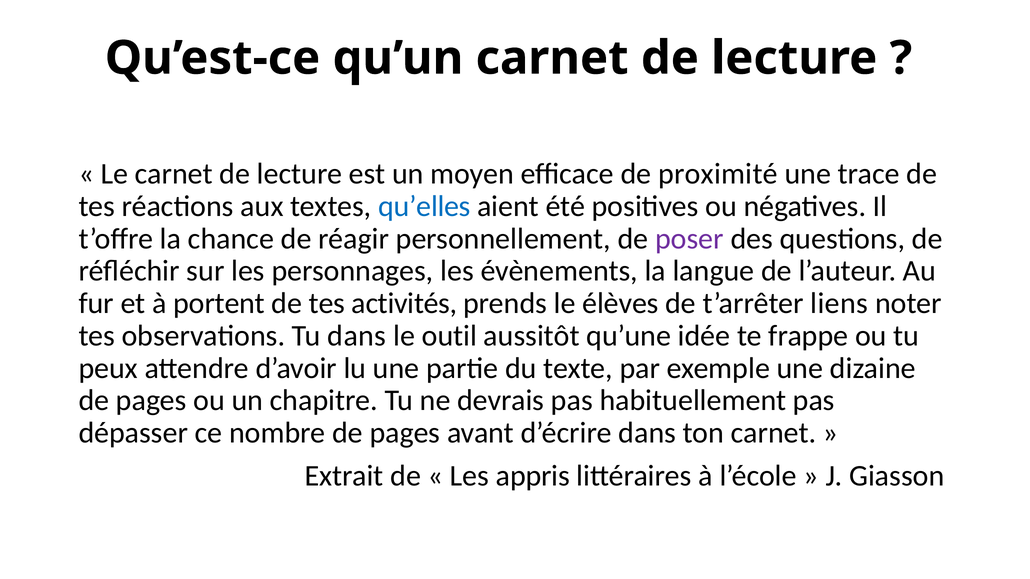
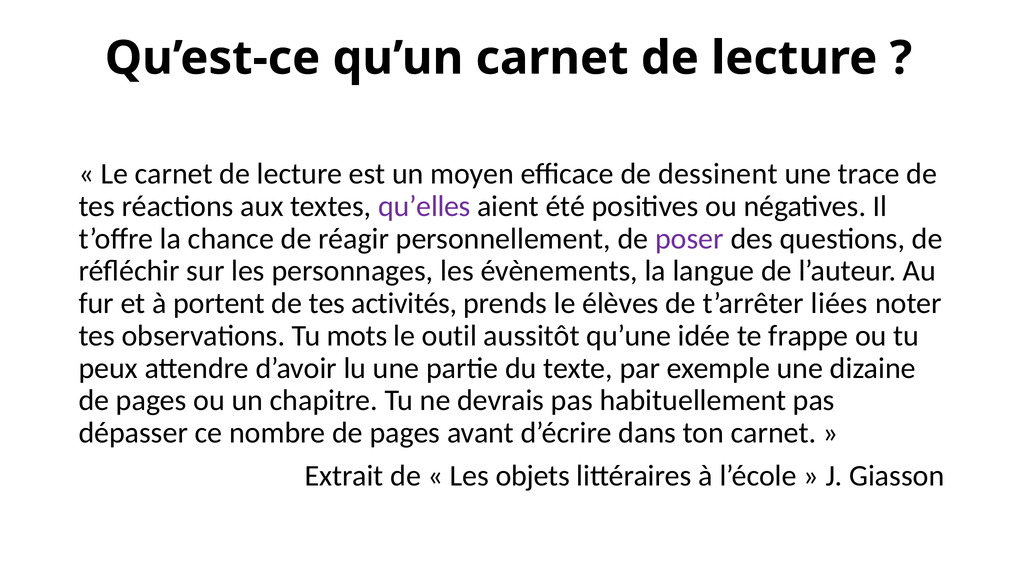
proximité: proximité -> dessinent (718, 174)
qu’elles colour: blue -> purple (424, 206)
liens: liens -> liées (839, 304)
Tu dans: dans -> mots (357, 336)
appris: appris -> objets (533, 476)
